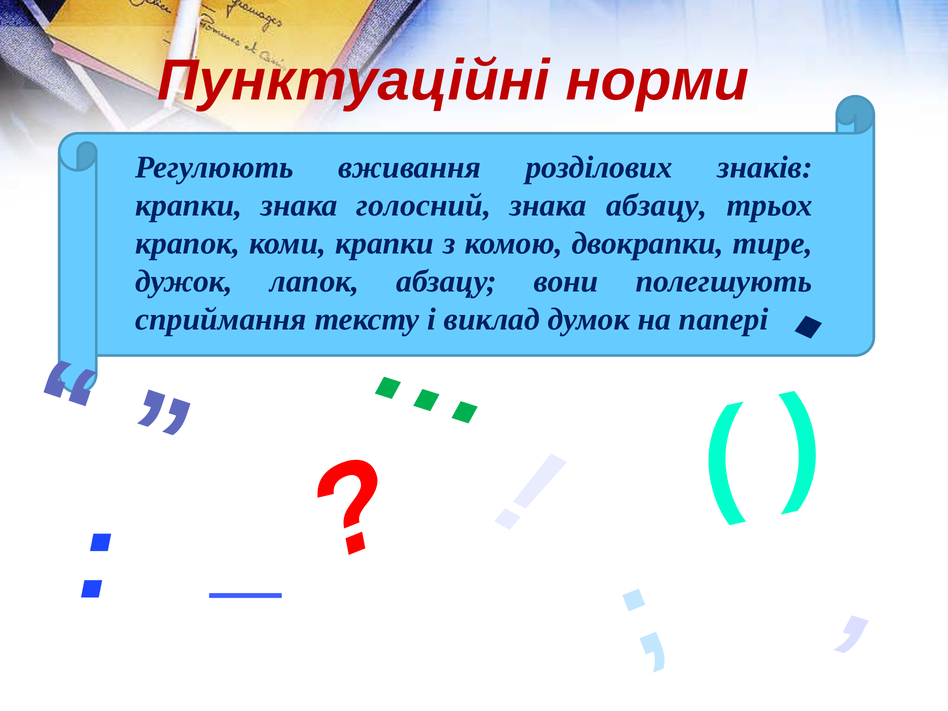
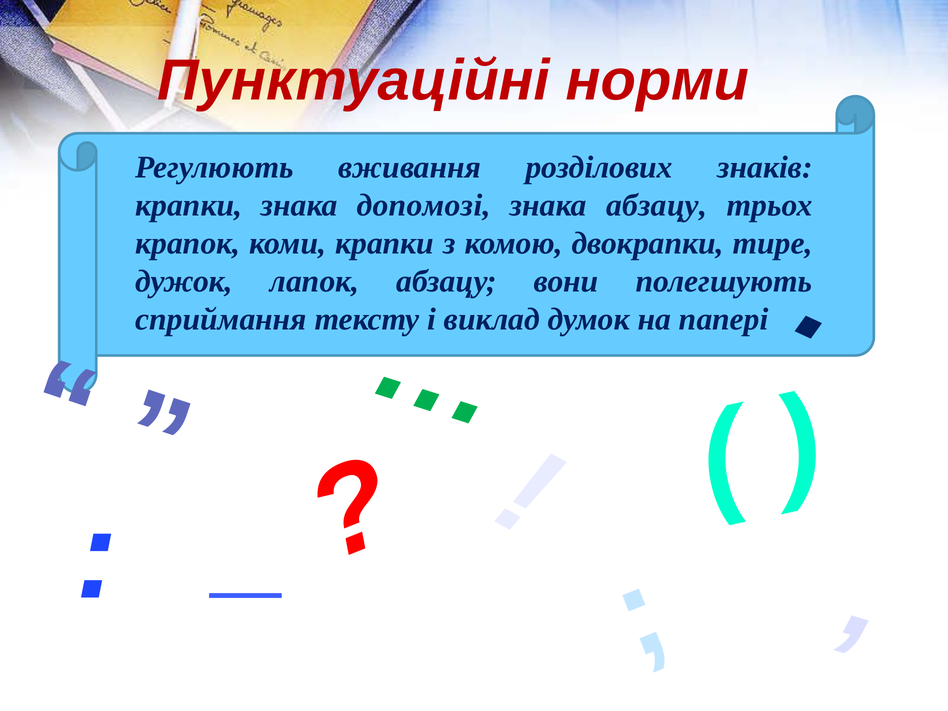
голосний: голосний -> допомозі (424, 205)
